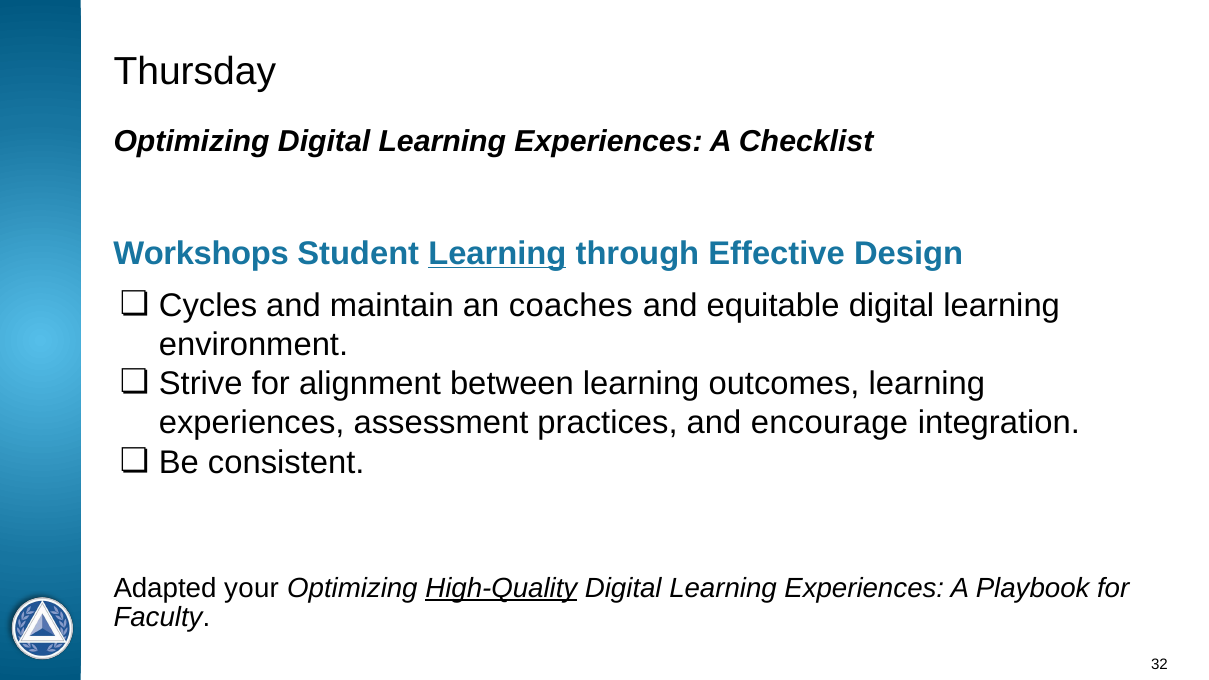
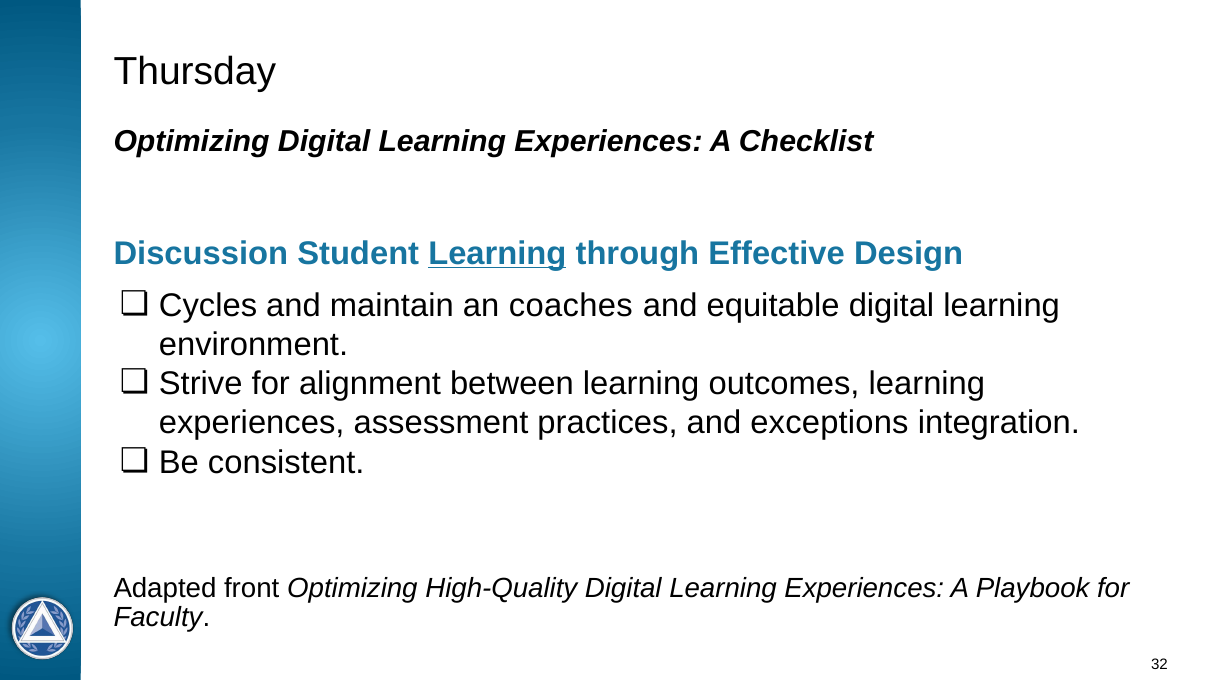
Workshops: Workshops -> Discussion (201, 253)
encourage: encourage -> exceptions (829, 423)
your: your -> front (252, 588)
High-Quality underline: present -> none (501, 588)
